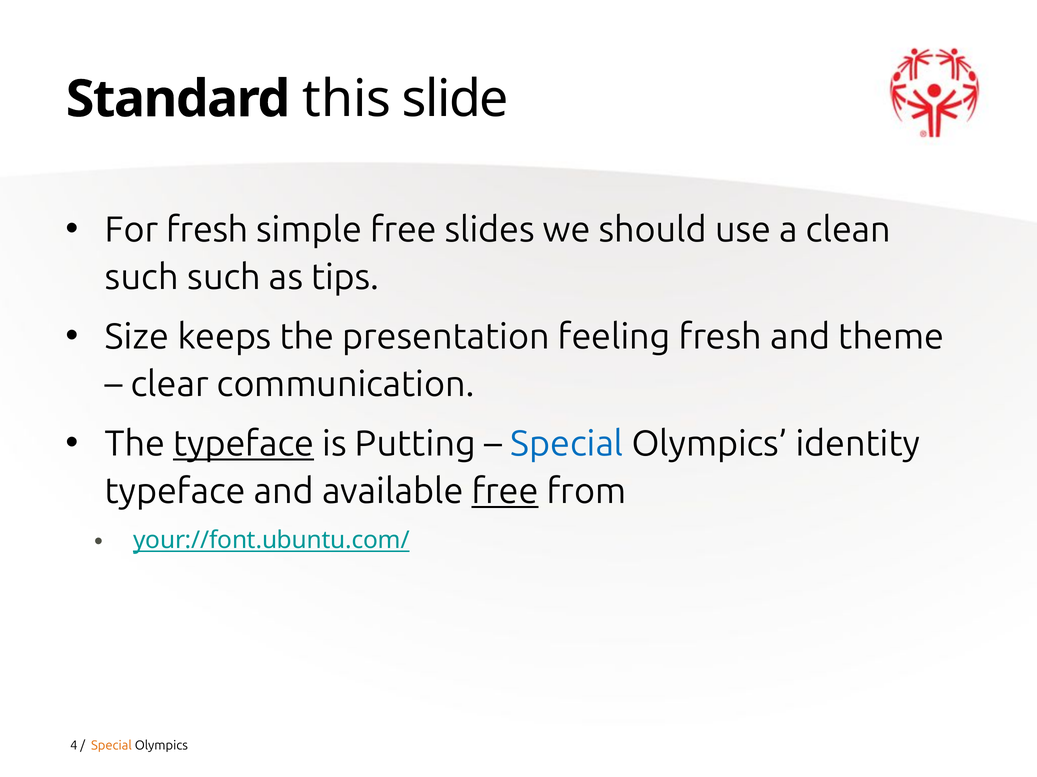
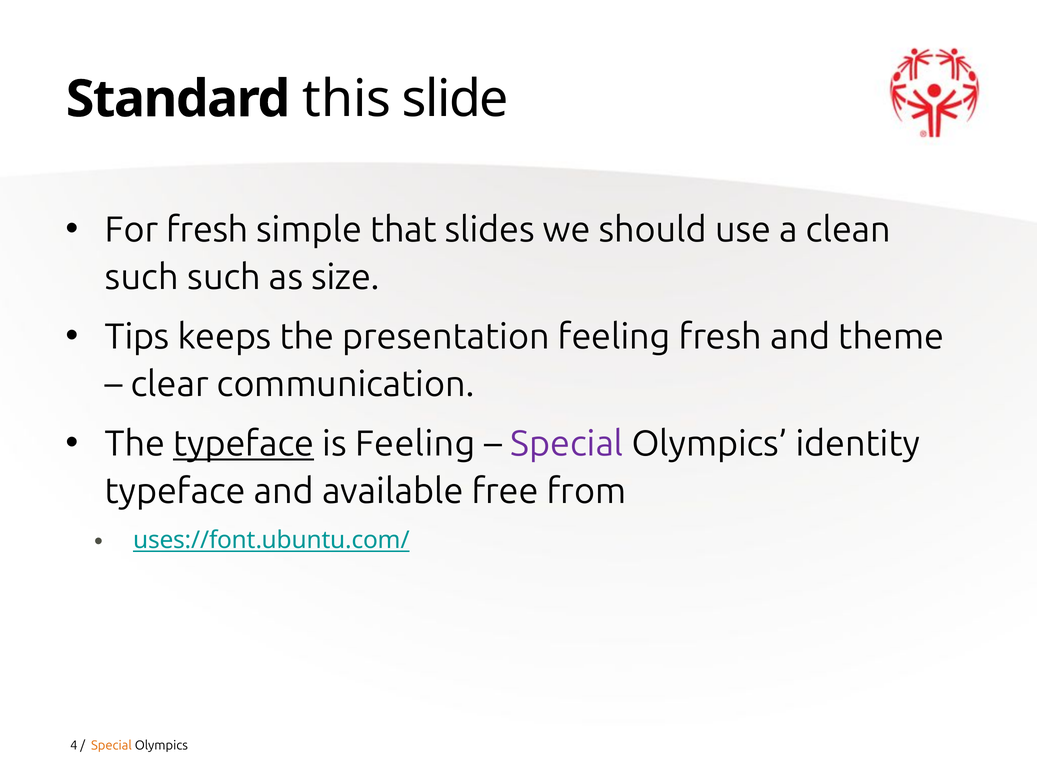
simple free: free -> that (403, 230)
tips: tips -> size (345, 277)
Size: Size -> Tips (137, 337)
is Putting: Putting -> Feeling (415, 444)
Special colour: blue -> purple (567, 444)
free underline: present -> none (505, 492)
your://font.ubuntu.com/: your://font.ubuntu.com/ -> uses://font.ubuntu.com/ (271, 541)
